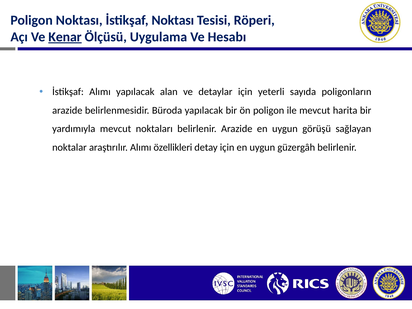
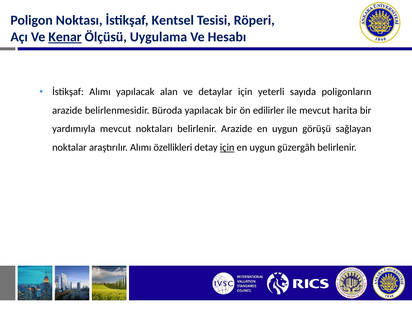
İstikşaf Noktası: Noktası -> Kentsel (173, 20)
ön poligon: poligon -> edilirler (269, 110)
için underline: none -> present (227, 147)
